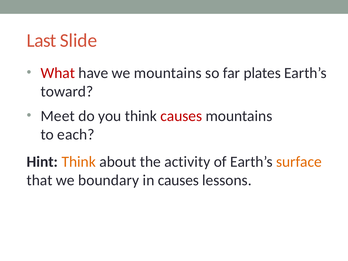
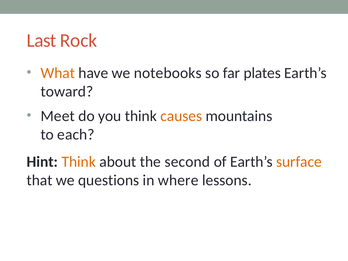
Slide: Slide -> Rock (79, 40)
What colour: red -> orange (58, 73)
we mountains: mountains -> notebooks (168, 73)
causes colour: red -> orange (181, 116)
activity: activity -> second (187, 162)
boundary: boundary -> questions (109, 180)
in causes: causes -> where (178, 180)
